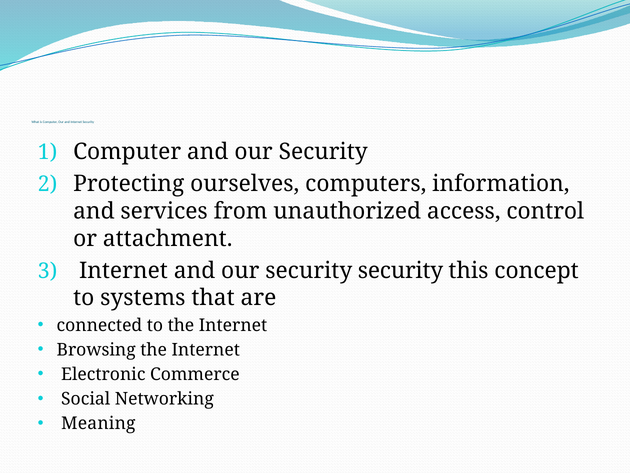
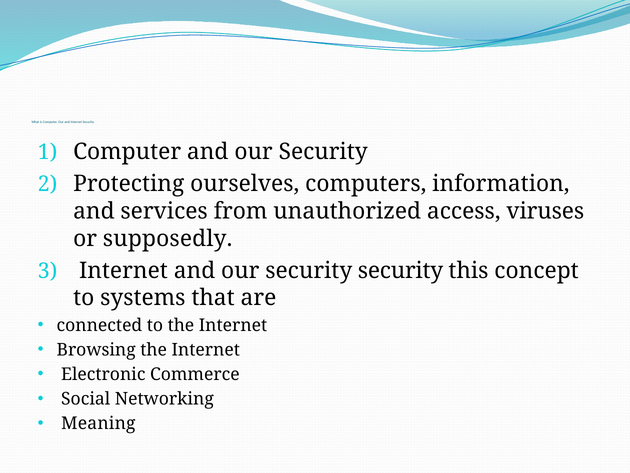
control: control -> viruses (545, 211)
attachment: attachment -> supposedly (168, 238)
